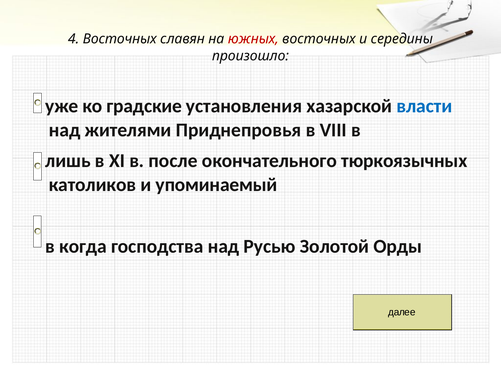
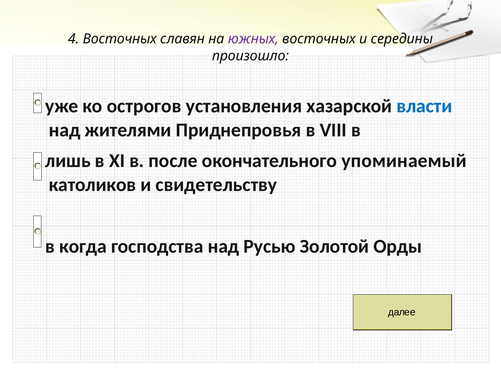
южных colour: red -> purple (253, 39)
градские: градские -> острогов (144, 106)
тюркоязычных: тюркоязычных -> упоминаемый (404, 161)
упоминаемый: упоминаемый -> свидетельству (216, 185)
